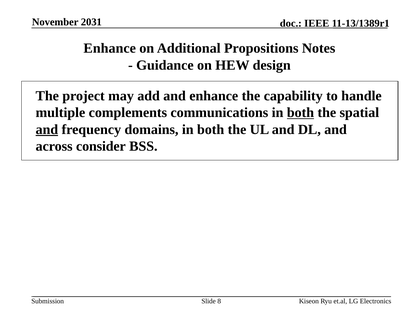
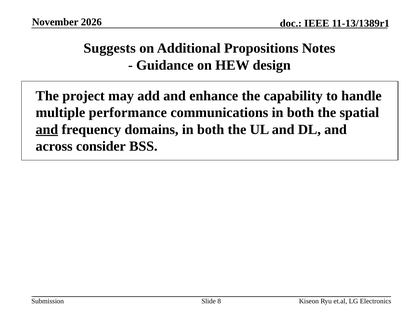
2031: 2031 -> 2026 (91, 22)
Enhance: Enhance -> Suggests (110, 48)
complements: complements -> performance (128, 113)
both underline: present -> none (300, 113)
